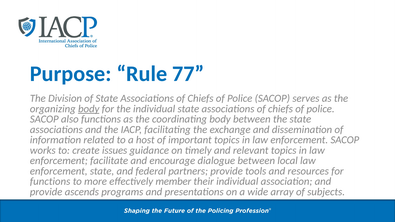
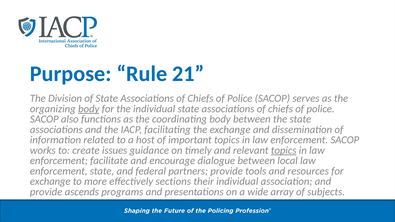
77: 77 -> 21 (188, 74)
topics underline: none -> present (284, 150)
functions: functions -> exchange (50, 182)
member: member -> sections (173, 182)
